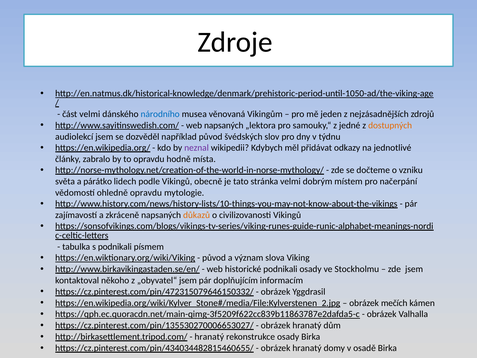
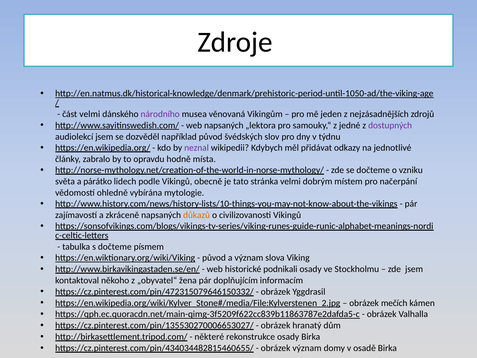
národního colour: blue -> purple (160, 114)
dostupných colour: orange -> purple (390, 125)
ohledně opravdu: opravdu -> vybírána (146, 192)
s podnikali: podnikali -> dočteme (115, 247)
„obyvatel“ jsem: jsem -> žena (188, 280)
hranatý: hranatý -> některé (209, 337)
hranatý: hranatý -> význam (307, 348)
